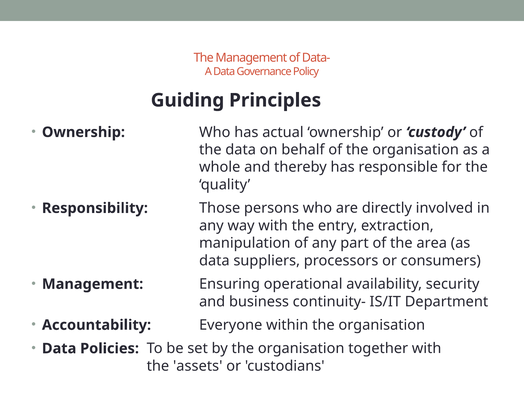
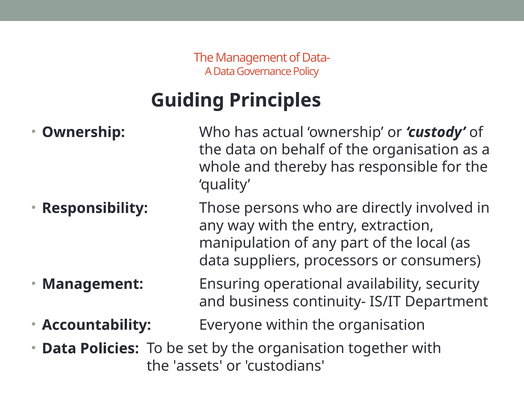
area: area -> local (432, 243)
